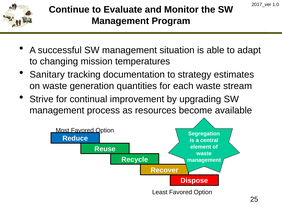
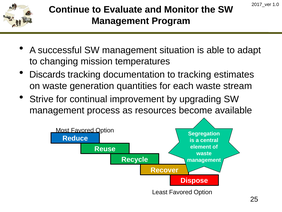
Sanitary: Sanitary -> Discards (47, 74)
to strategy: strategy -> tracking (195, 74)
